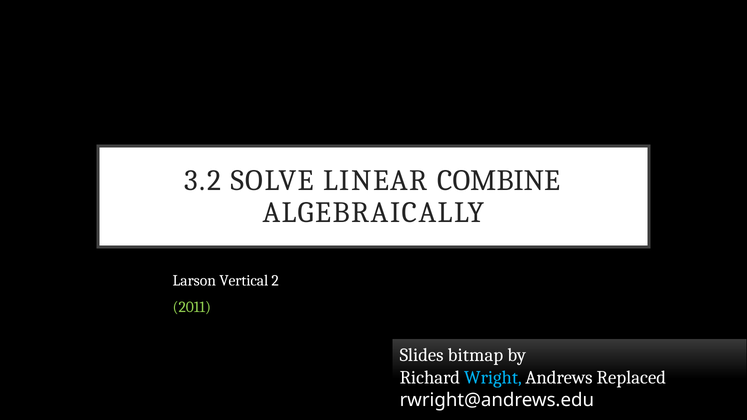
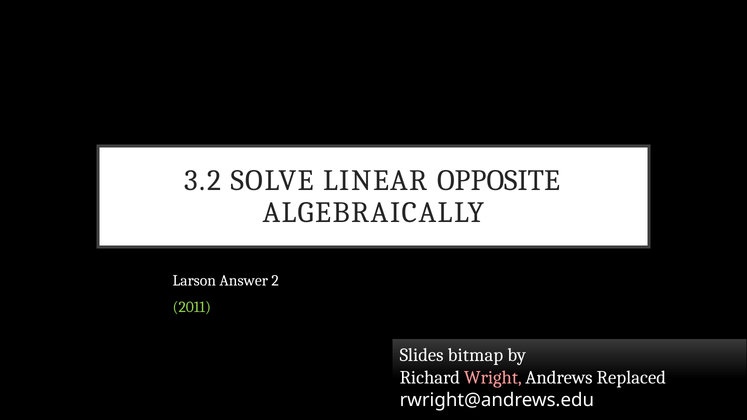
COMBINE: COMBINE -> OPPOSITE (499, 180)
Vertical: Vertical -> Answer (244, 281)
Wright colour: light blue -> pink (493, 378)
